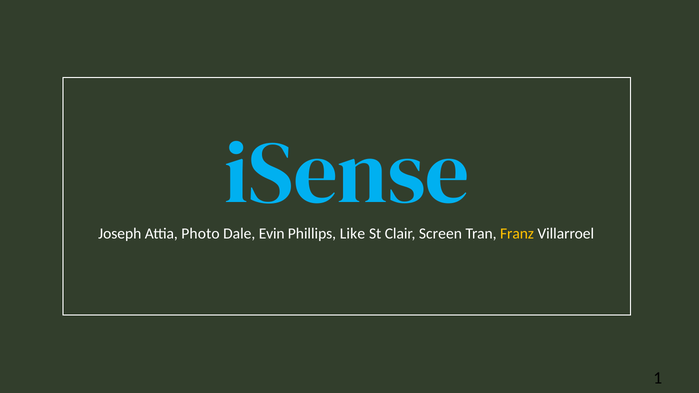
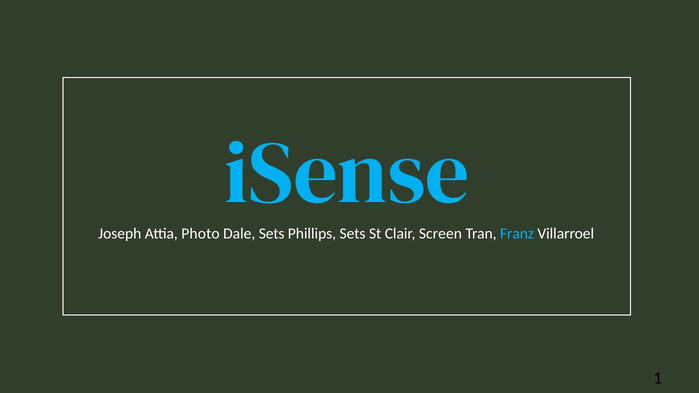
Dale Evin: Evin -> Sets (272, 234)
Phillips Like: Like -> Sets (353, 234)
Franz colour: yellow -> light blue (517, 234)
